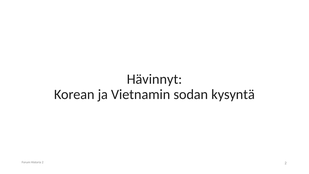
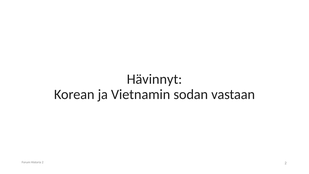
kysyntä: kysyntä -> vastaan (233, 94)
